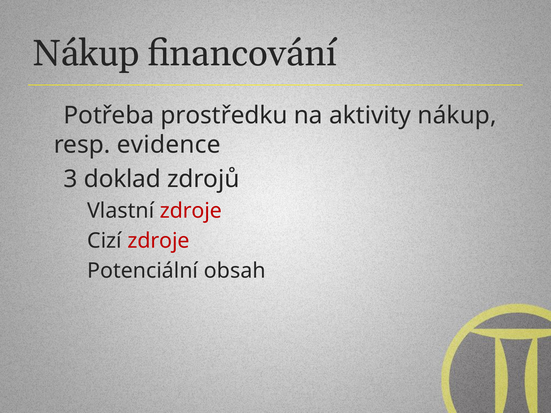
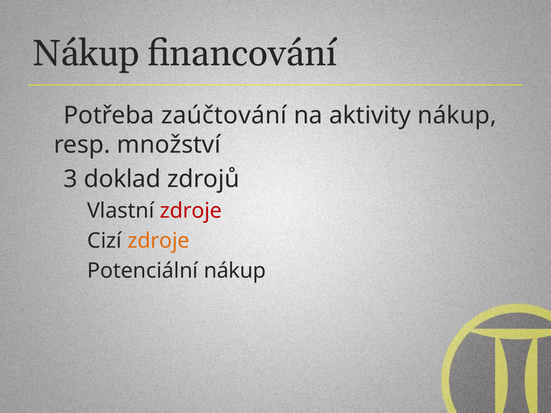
prostředku: prostředku -> zaúčtování (224, 116)
evidence: evidence -> množství (169, 145)
zdroje colour: red -> orange (158, 241)
Potenciální obsah: obsah -> nákup (235, 271)
